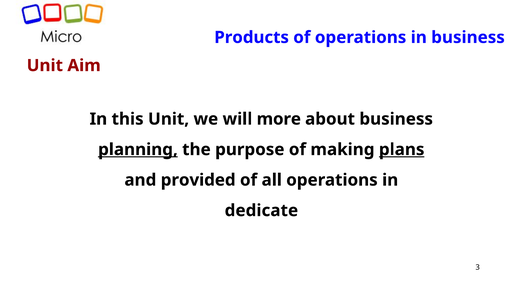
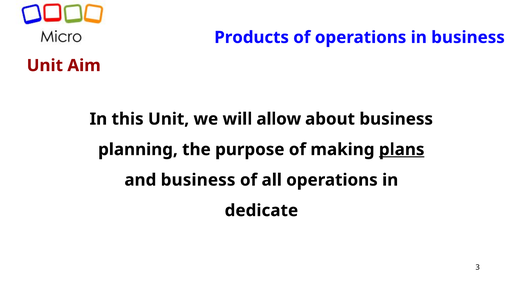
more: more -> allow (279, 119)
planning underline: present -> none (138, 150)
and provided: provided -> business (198, 180)
